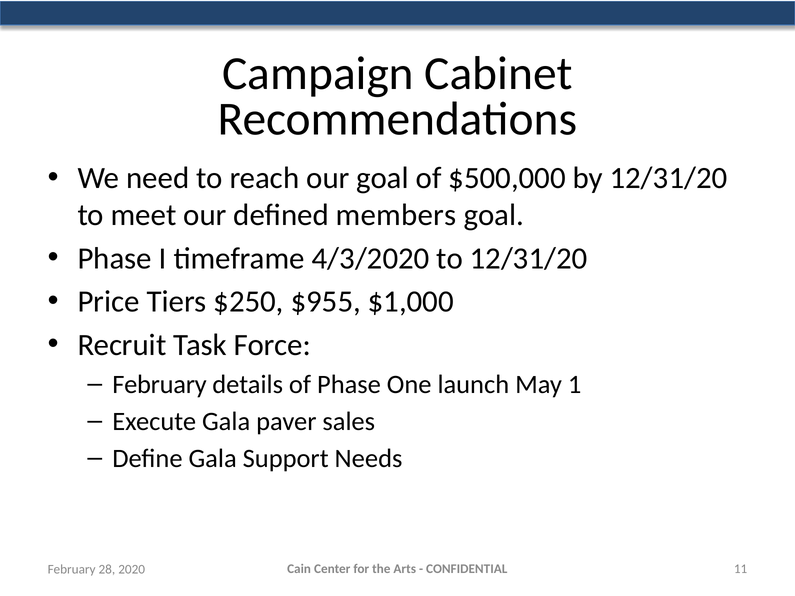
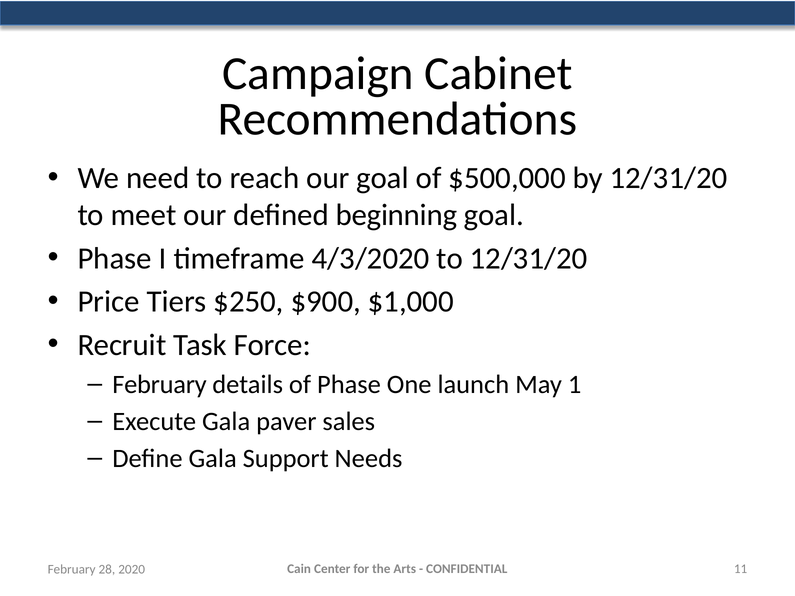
members: members -> beginning (396, 215)
$955: $955 -> $900 (326, 302)
